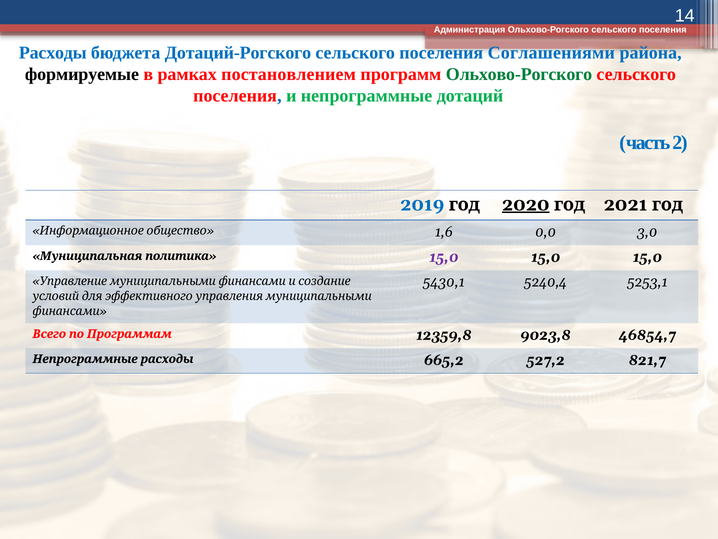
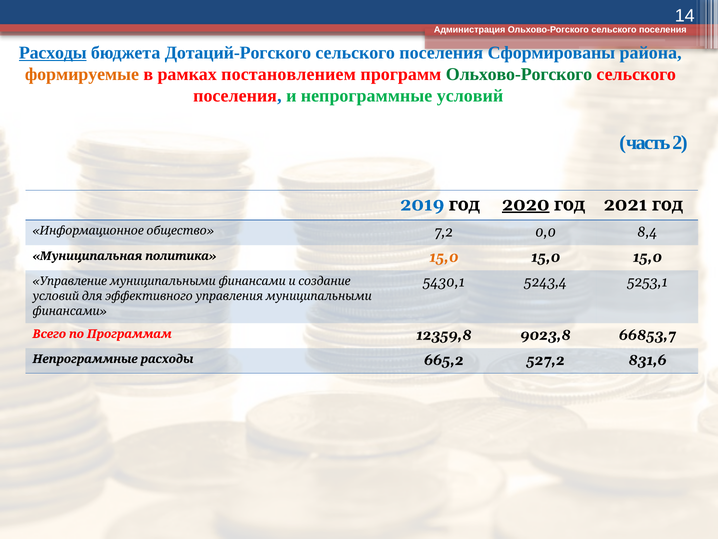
Расходы underline: none -> present (53, 53)
Соглашениями: Соглашениями -> Сформированы (551, 53)
формируемые colour: black -> orange (82, 74)
дотаций: дотаций -> условий (470, 96)
1,6: 1,6 -> 7,2 (444, 232)
3,0: 3,0 -> 8,4 (647, 232)
15,0 colour: purple -> orange (444, 257)
5240,4: 5240,4 -> 5243,4 (546, 282)
46854,7: 46854,7 -> 66853,7 (647, 335)
821,7: 821,7 -> 831,6 (647, 360)
